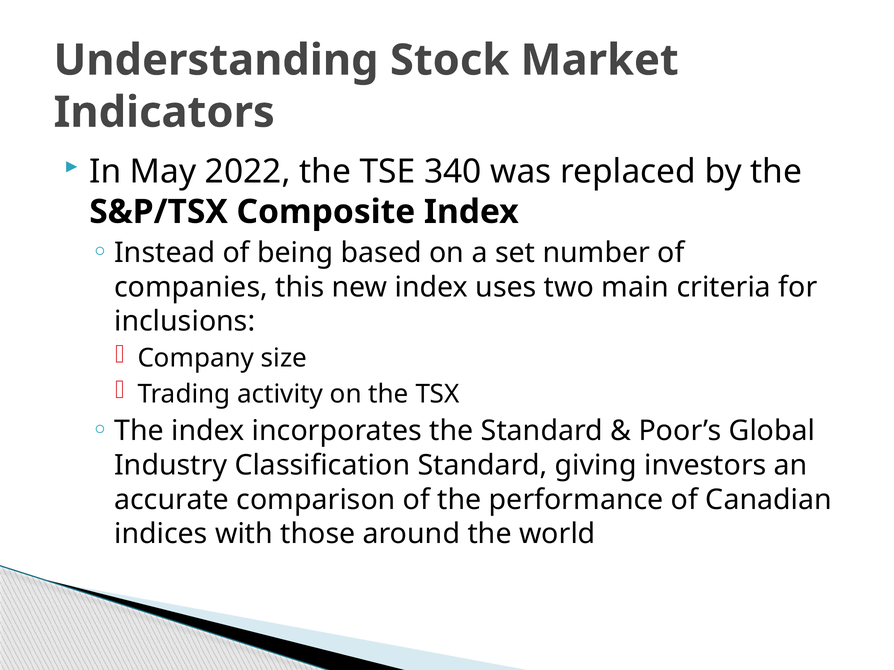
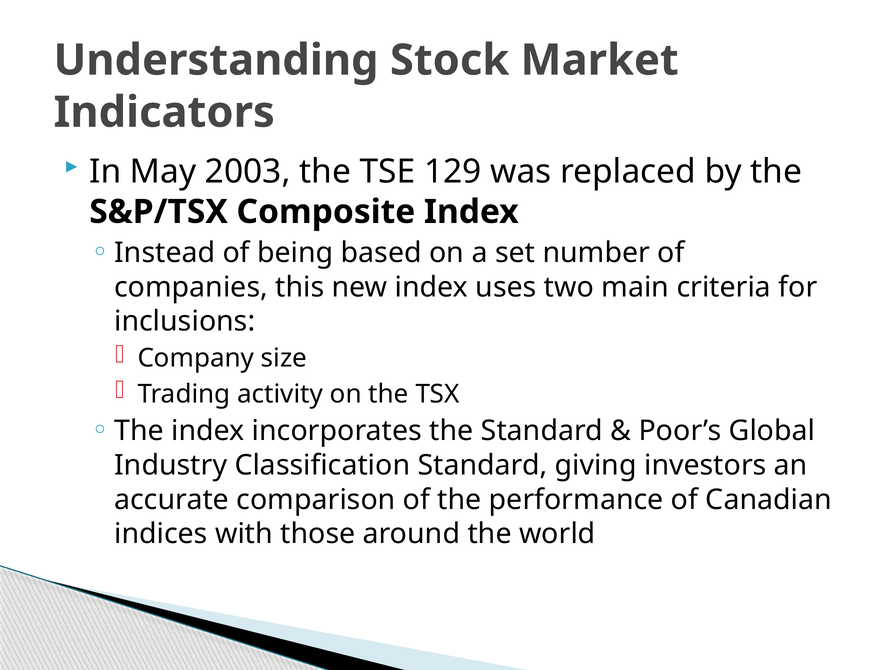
2022: 2022 -> 2003 (248, 172)
340: 340 -> 129 (453, 172)
